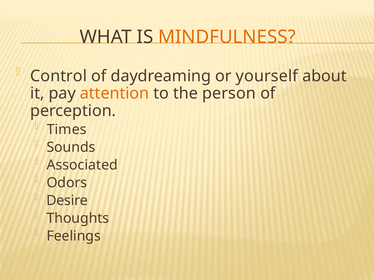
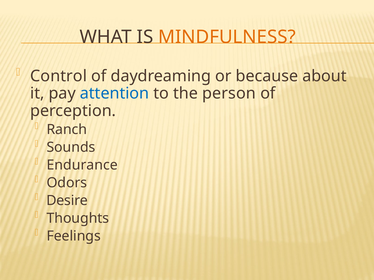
yourself: yourself -> because (267, 76)
attention colour: orange -> blue (115, 94)
Times: Times -> Ranch (67, 130)
Associated: Associated -> Endurance (82, 165)
